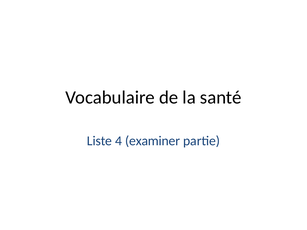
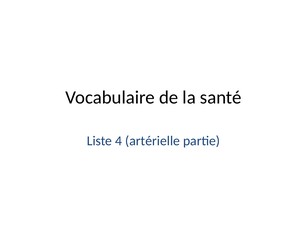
examiner: examiner -> artérielle (153, 141)
